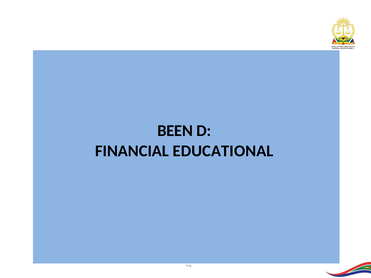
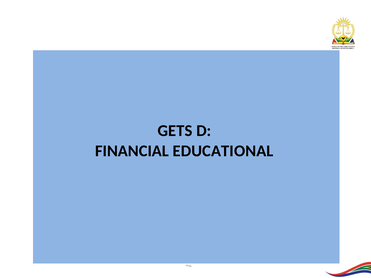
BEEN: BEEN -> GETS (175, 131)
